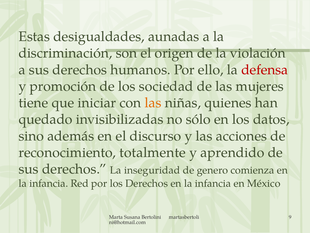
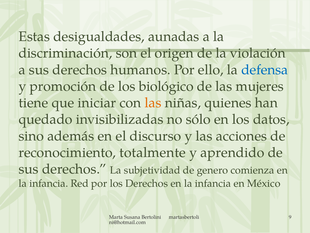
defensa colour: red -> blue (265, 70)
sociedad: sociedad -> biológico (166, 86)
inseguridad: inseguridad -> subjetividad (152, 170)
